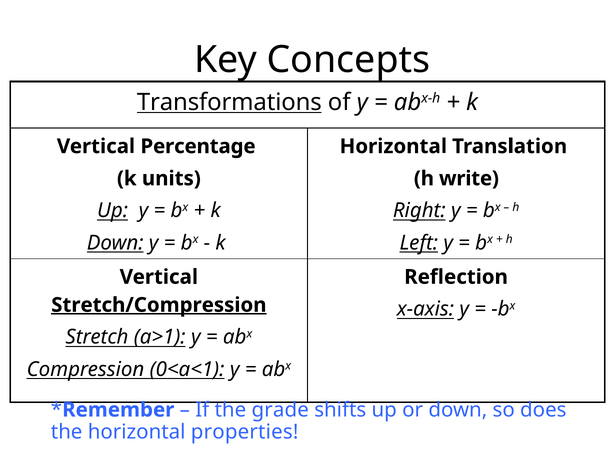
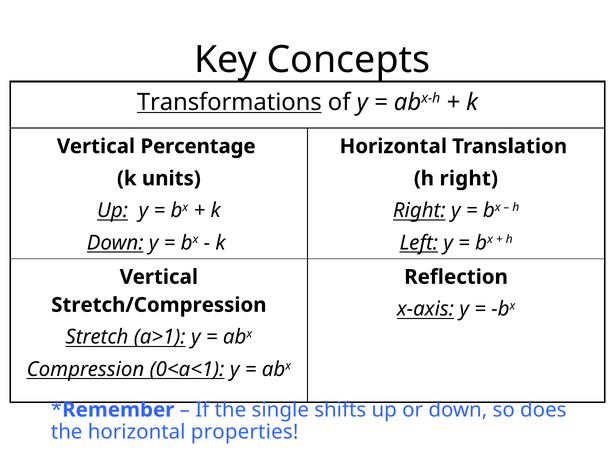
h write: write -> right (469, 178)
Stretch/Compression underline: present -> none (159, 305)
grade: grade -> single (280, 409)
